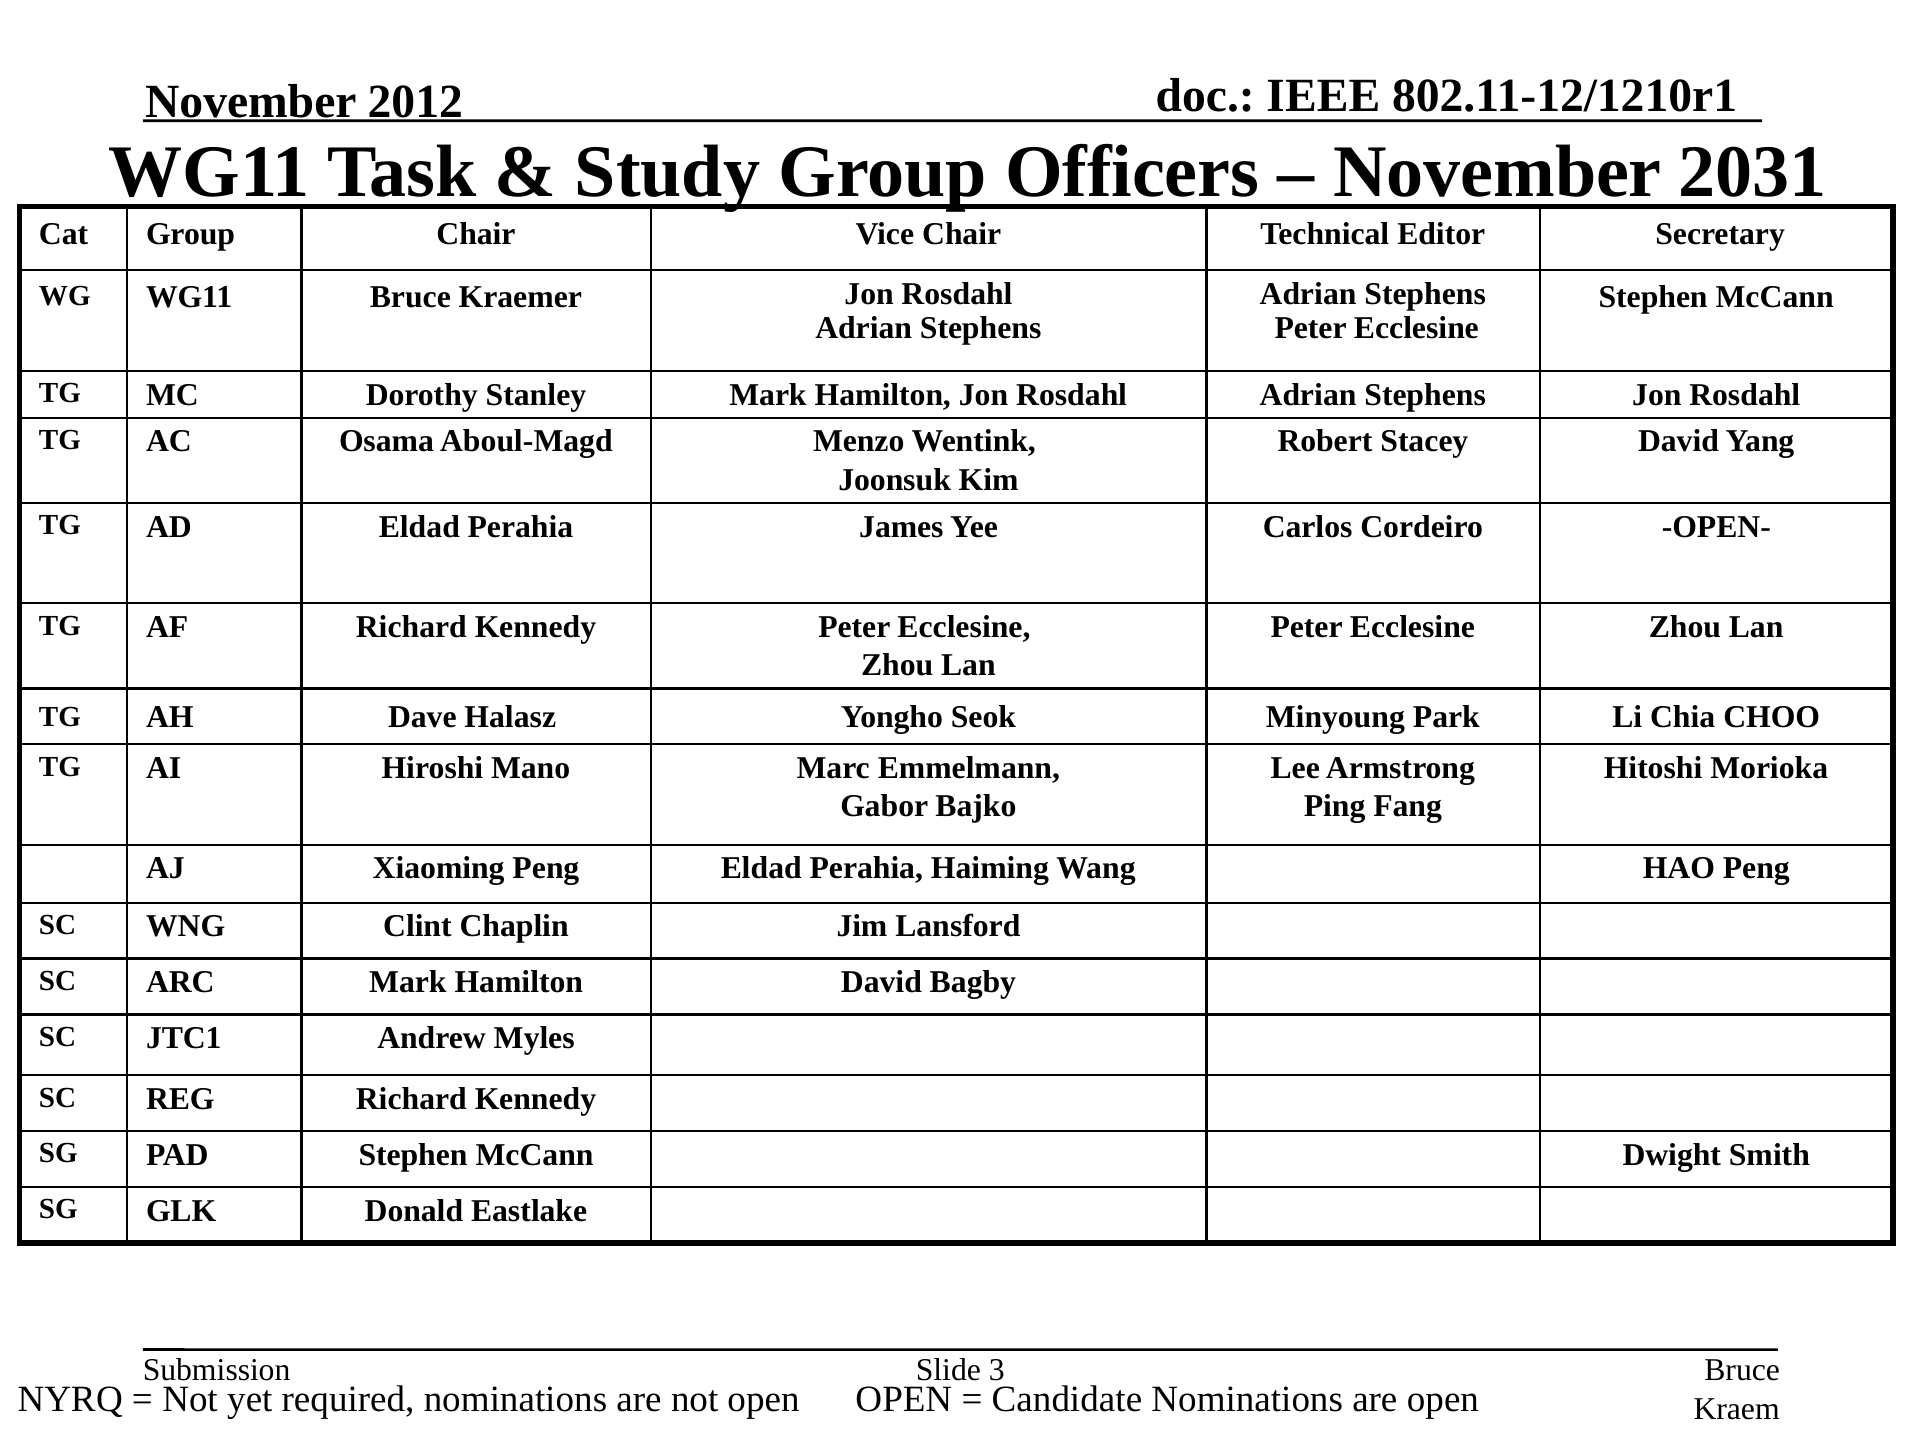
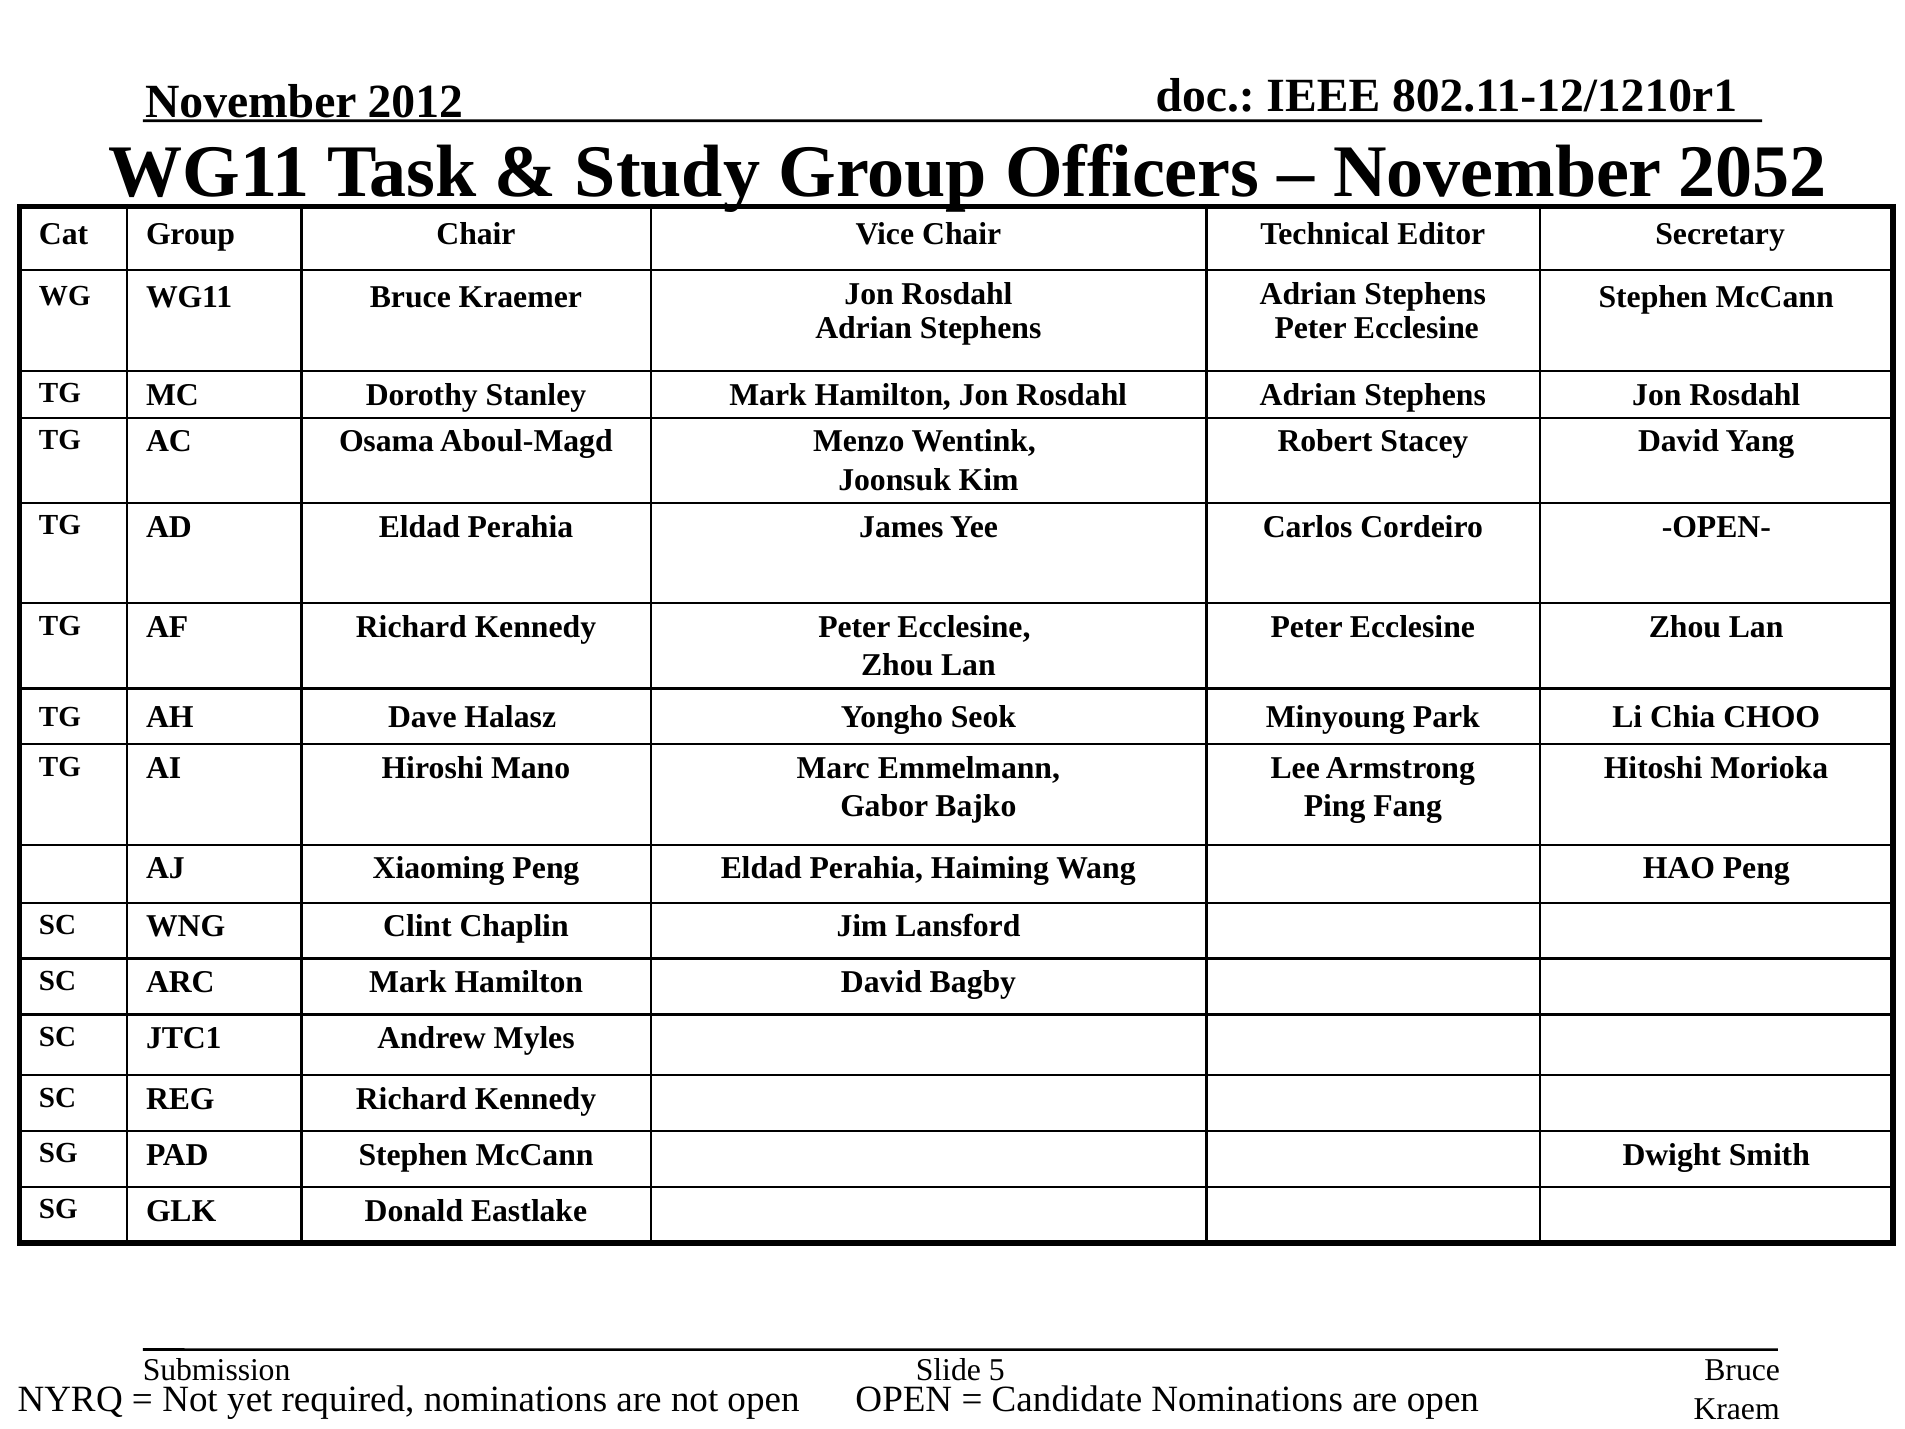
2031: 2031 -> 2052 (1753, 172)
3: 3 -> 5 (997, 1370)
